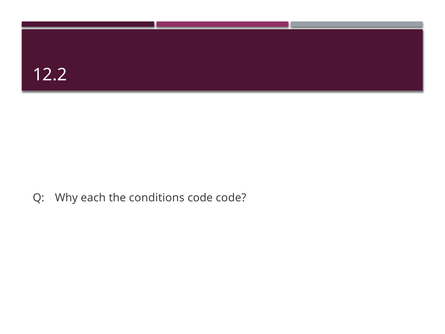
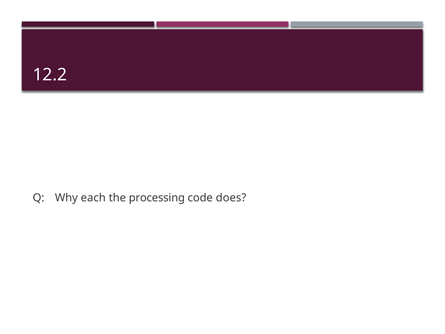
conditions: conditions -> processing (157, 198)
code code: code -> does (231, 198)
